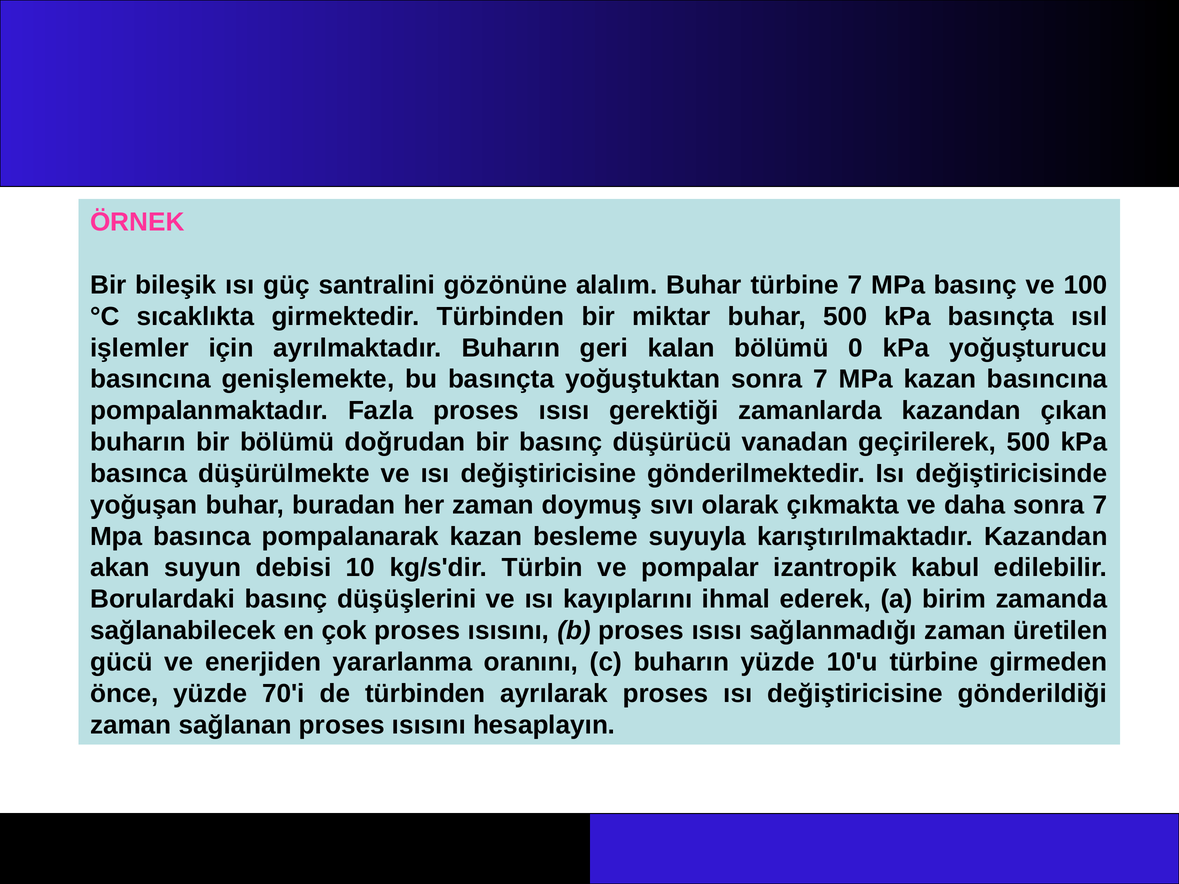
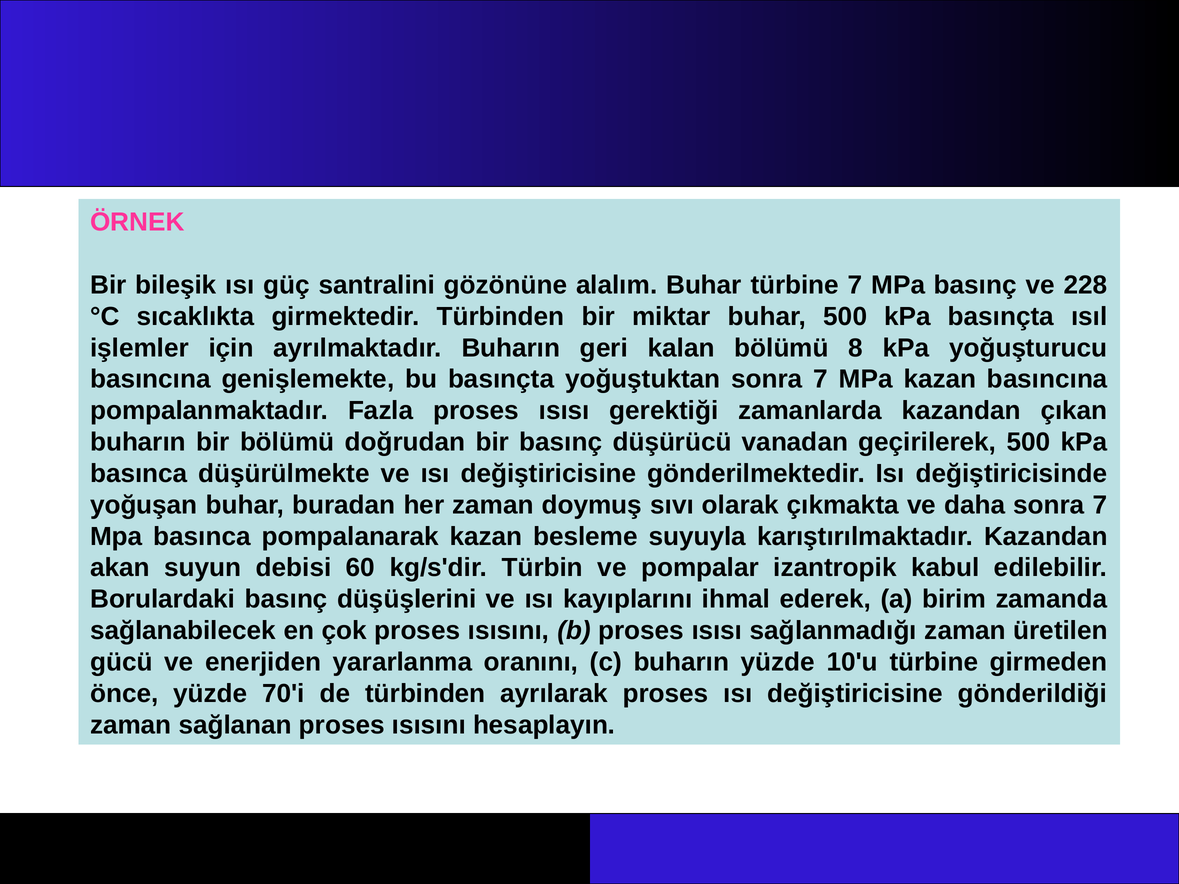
100: 100 -> 228 (1085, 285)
0: 0 -> 8 (856, 348)
10: 10 -> 60 (360, 568)
